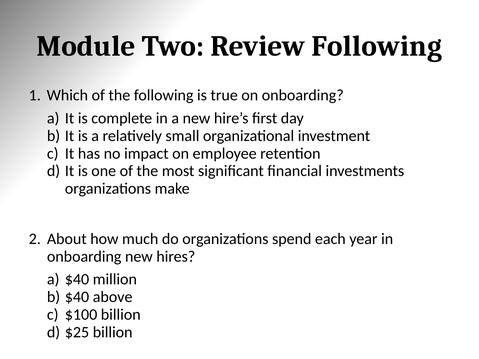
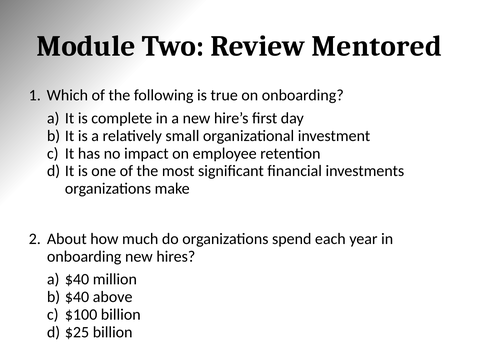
Review Following: Following -> Mentored (377, 46)
